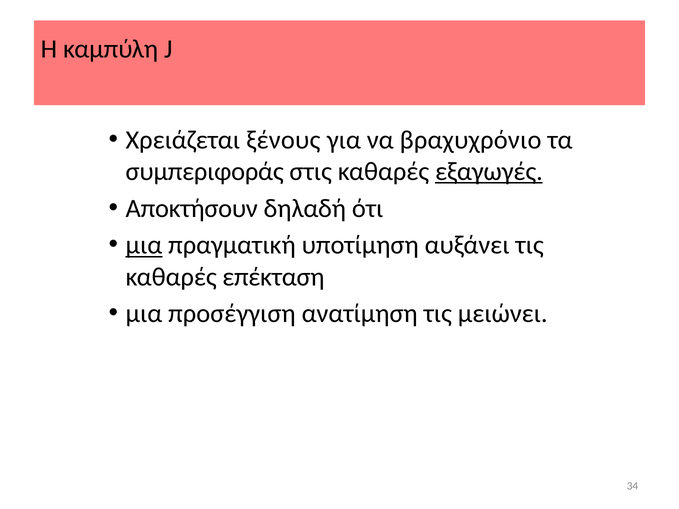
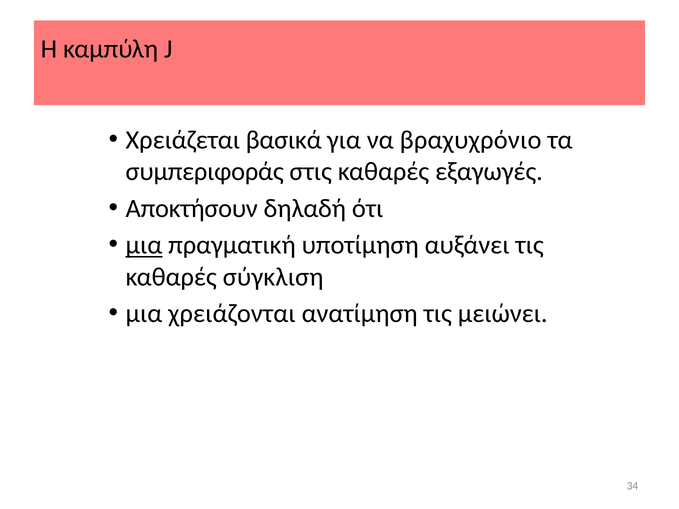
ξένους: ξένους -> βασικά (284, 140)
εξαγωγές underline: present -> none (489, 171)
επέκταση: επέκταση -> σύγκλιση (273, 277)
προσέγγιση: προσέγγιση -> χρειάζονται (232, 314)
